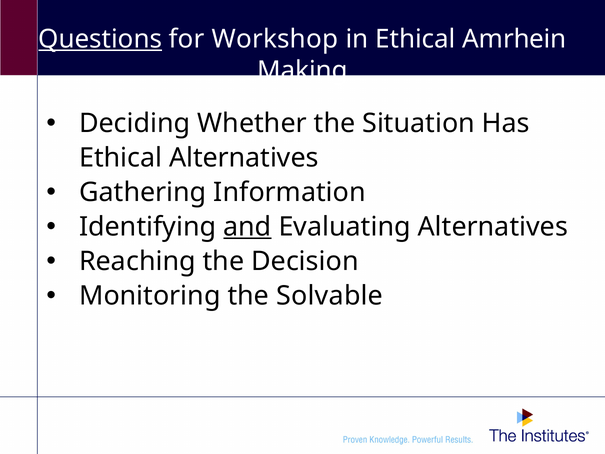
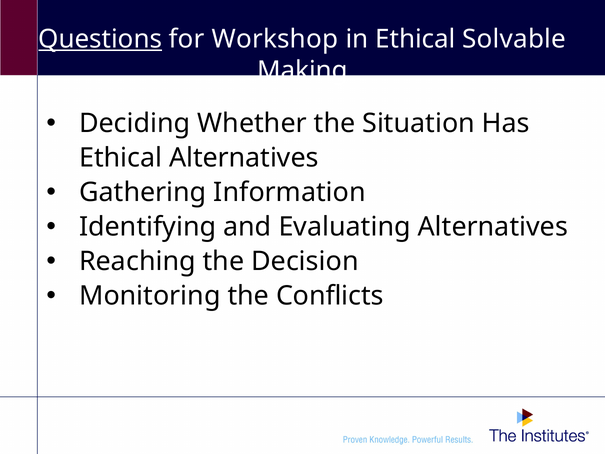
Amrhein: Amrhein -> Solvable (514, 39)
and underline: present -> none (247, 227)
Solvable: Solvable -> Conflicts (330, 295)
